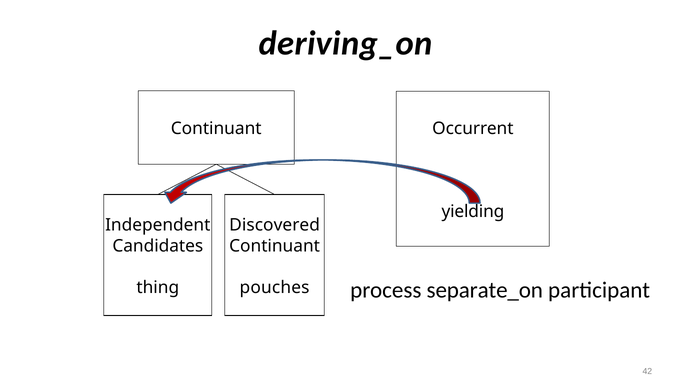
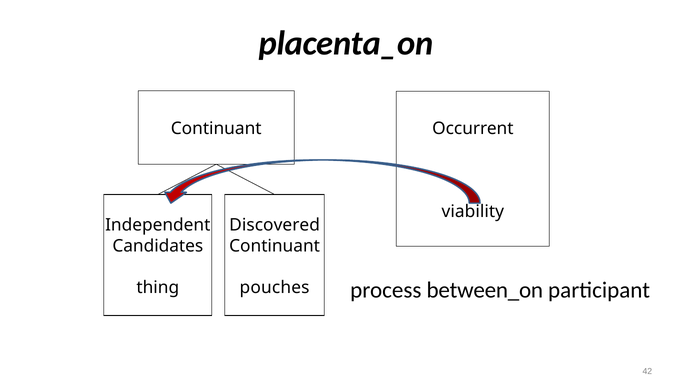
deriving_on: deriving_on -> placenta_on (346, 43)
yielding: yielding -> viability (473, 212)
separate_on: separate_on -> between_on (485, 290)
